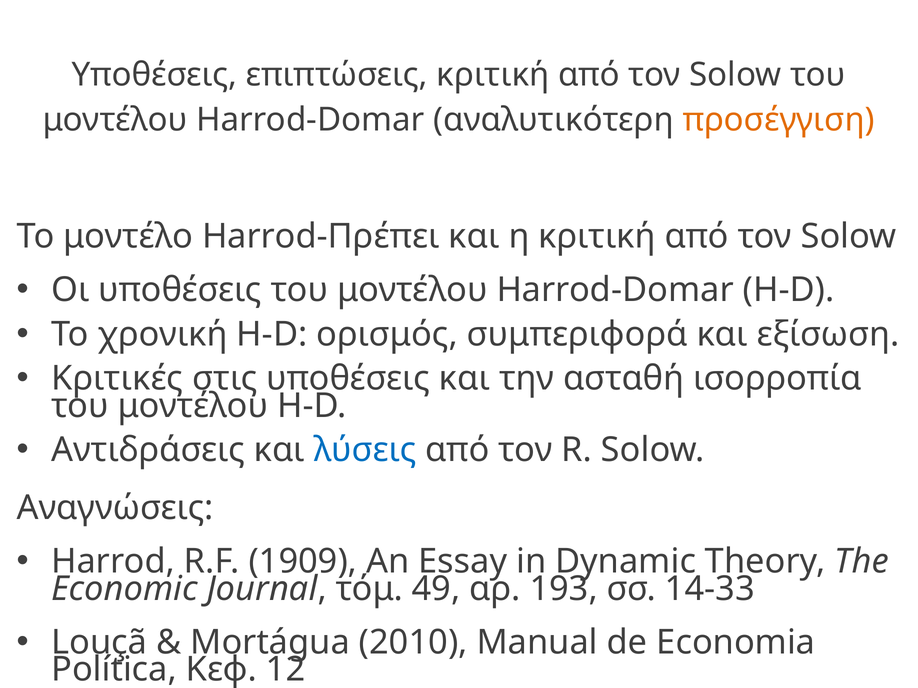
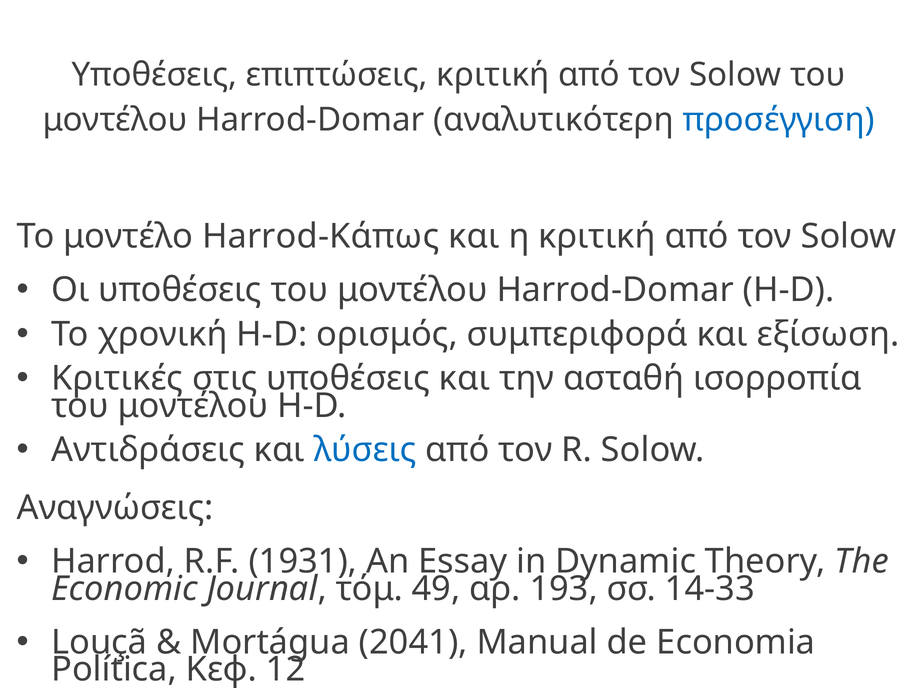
προσέγγιση colour: orange -> blue (779, 120)
Harrod-Πρέπει: Harrod-Πρέπει -> Harrod-Κάπως (321, 237)
1909: 1909 -> 1931 (303, 562)
2010: 2010 -> 2041 (413, 643)
